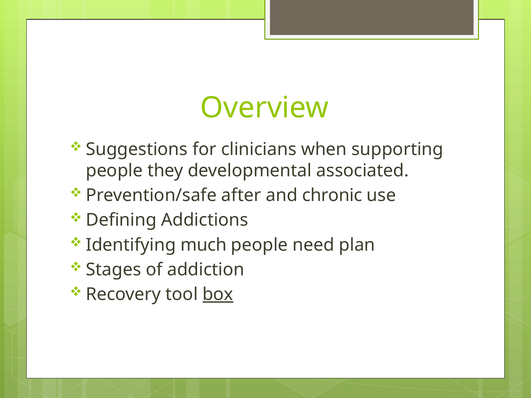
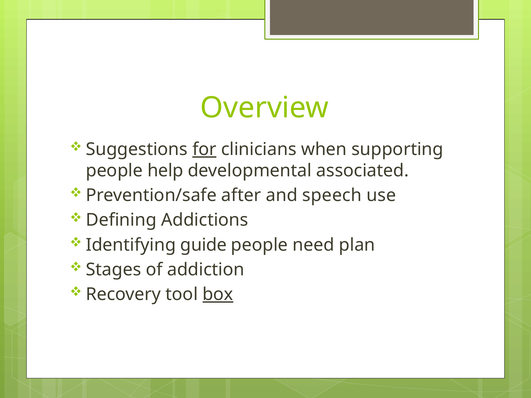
for underline: none -> present (204, 149)
they: they -> help (165, 171)
chronic: chronic -> speech (332, 195)
much: much -> guide (204, 245)
